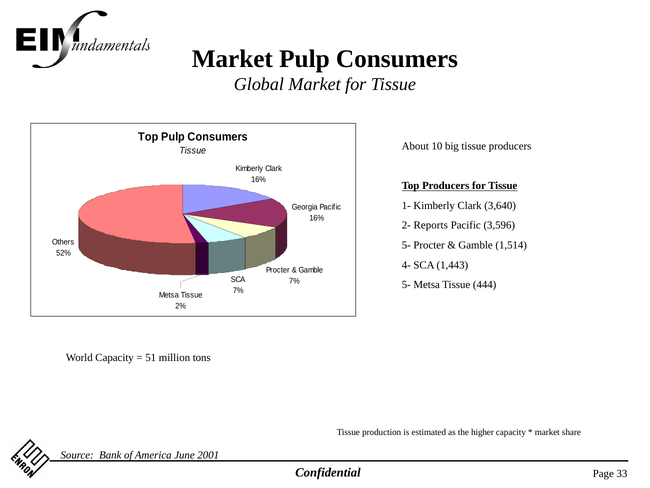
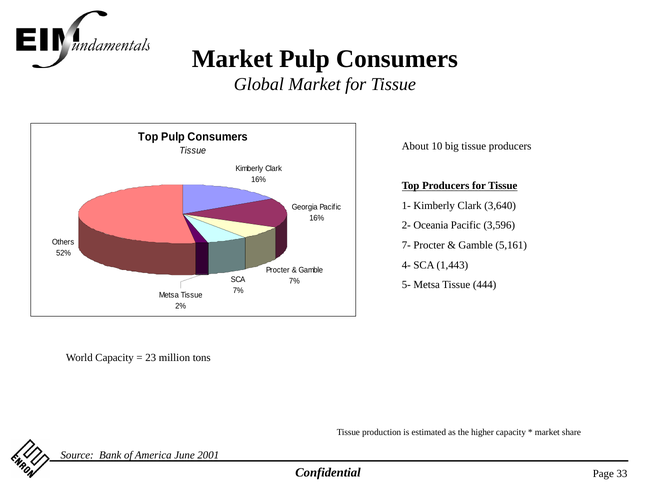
Reports: Reports -> Oceania (431, 225)
5-: 5- -> 7- (406, 245)
1,514: 1,514 -> 5,161 (511, 245)
51: 51 -> 23 (151, 357)
